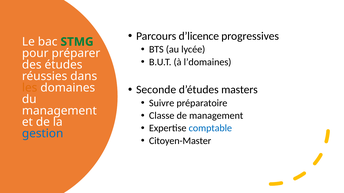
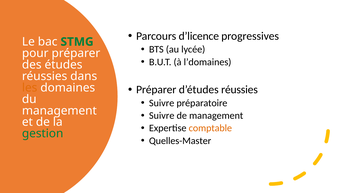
Seconde: Seconde -> Préparer (156, 90)
d’études masters: masters -> réussies (239, 90)
Classe: Classe -> Suivre (162, 116)
comptable colour: blue -> orange (210, 129)
gestion colour: blue -> green (43, 134)
Citoyen-Master: Citoyen-Master -> Quelles-Master (180, 141)
